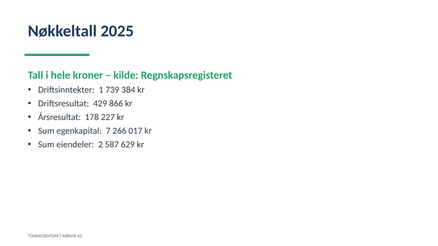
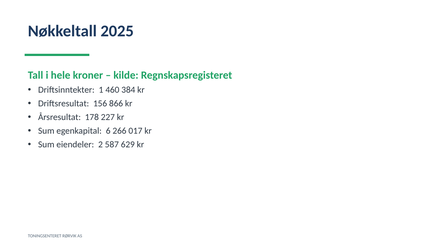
739: 739 -> 460 (112, 90)
429: 429 -> 156 (100, 104)
7: 7 -> 6 (108, 131)
